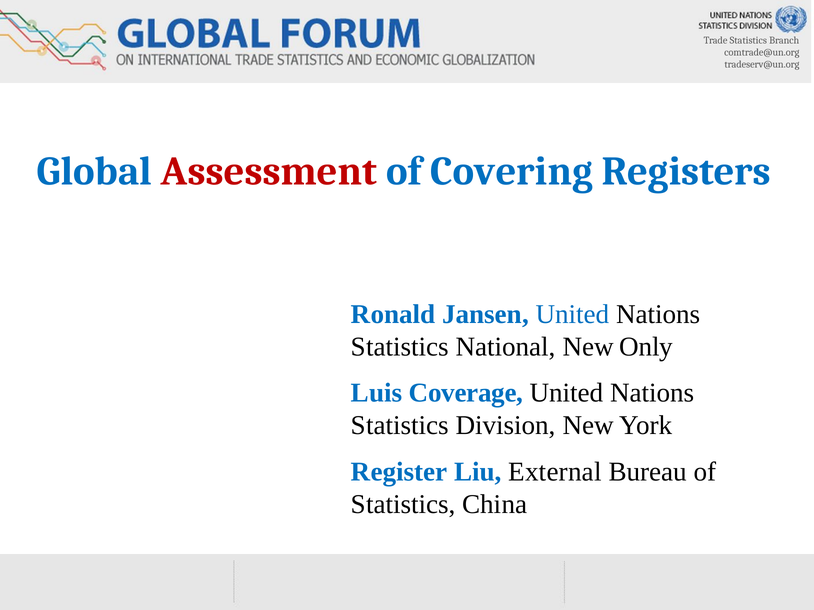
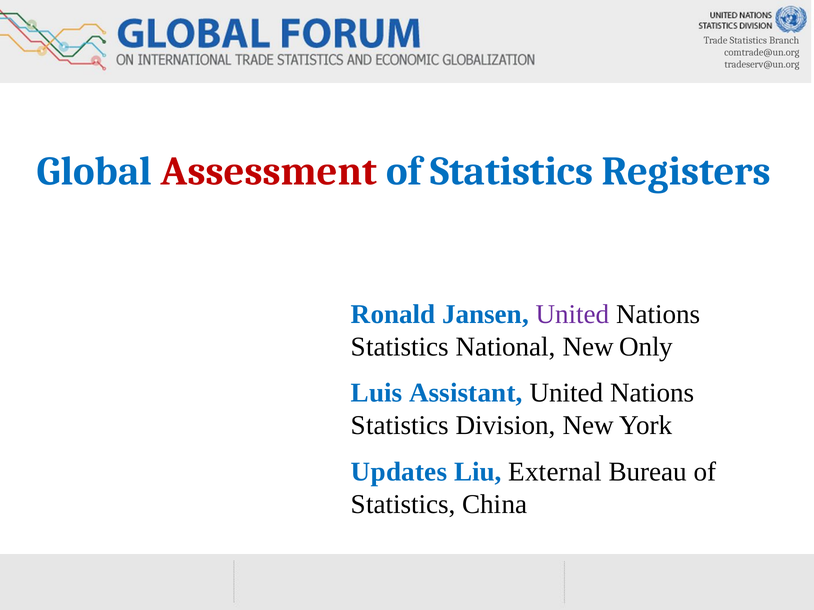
Covering: Covering -> Statistics (512, 171)
United colour: blue -> purple (573, 315)
Coverage: Coverage -> Assistant (466, 393)
Register: Register -> Updates (399, 472)
